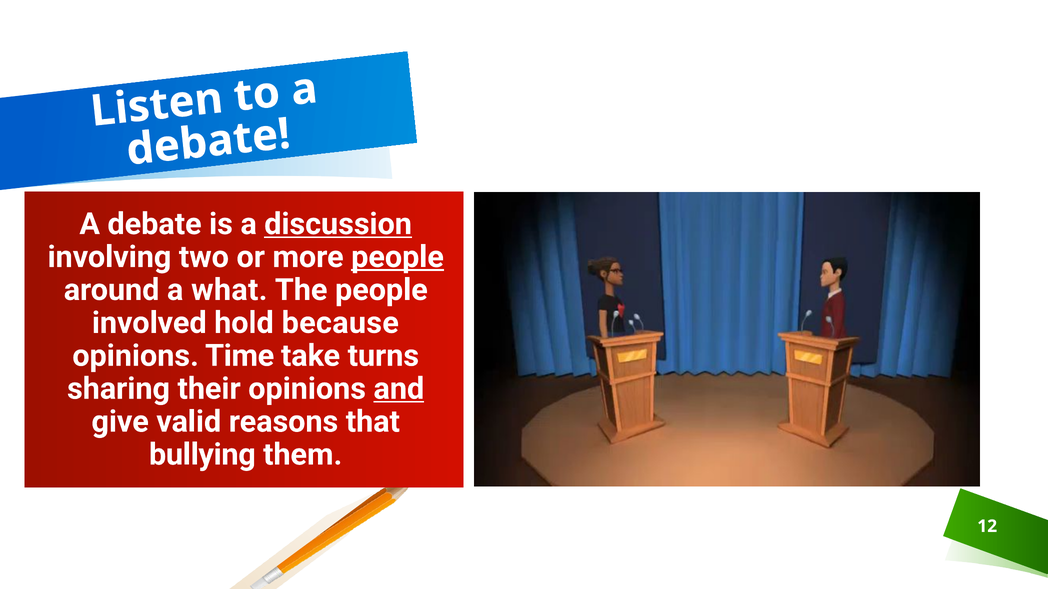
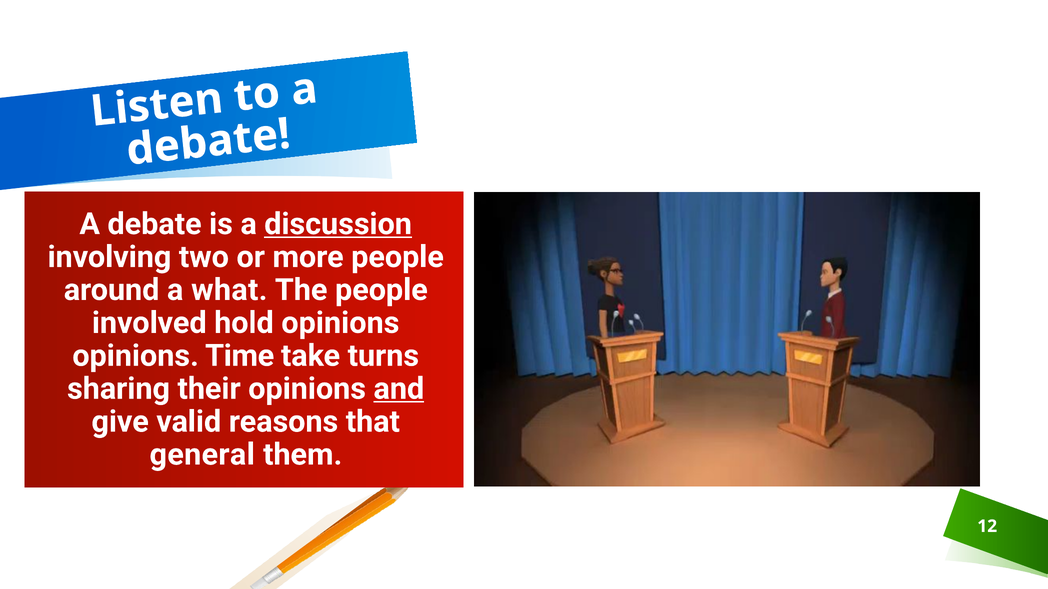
people underline: present -> none (398, 257)
hold because: because -> opinions (340, 323)
bullying: bullying -> general (202, 455)
